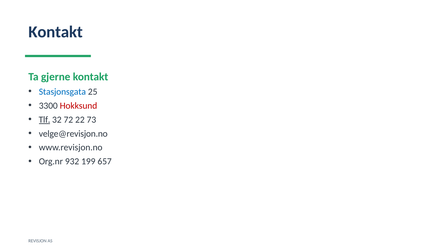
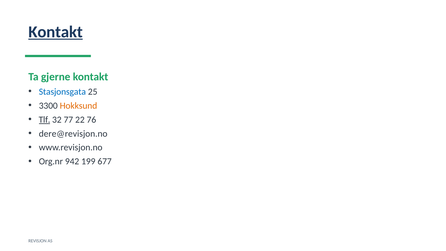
Kontakt underline: none -> present (56, 32)
Hokksund colour: red -> orange (78, 106)
72: 72 -> 77 (68, 120)
73: 73 -> 76 (91, 120)
velge@revisjon.no: velge@revisjon.no -> dere@revisjon.no (73, 134)
932: 932 -> 942 (72, 161)
657: 657 -> 677 (105, 161)
